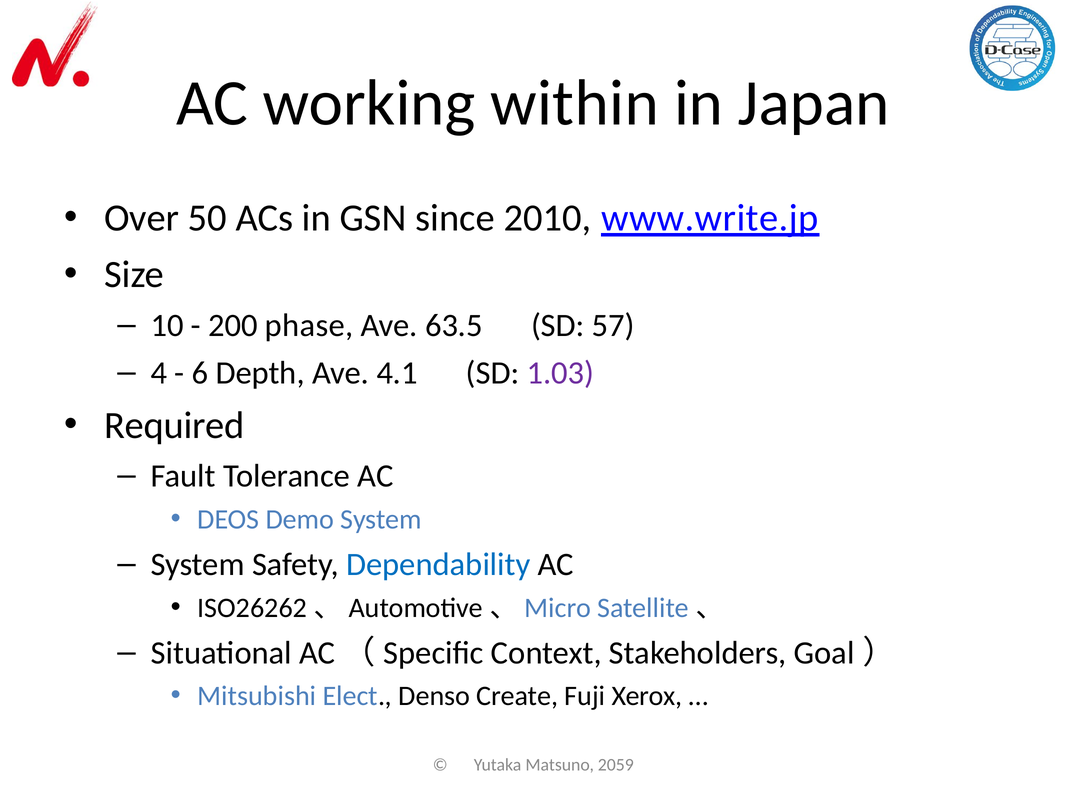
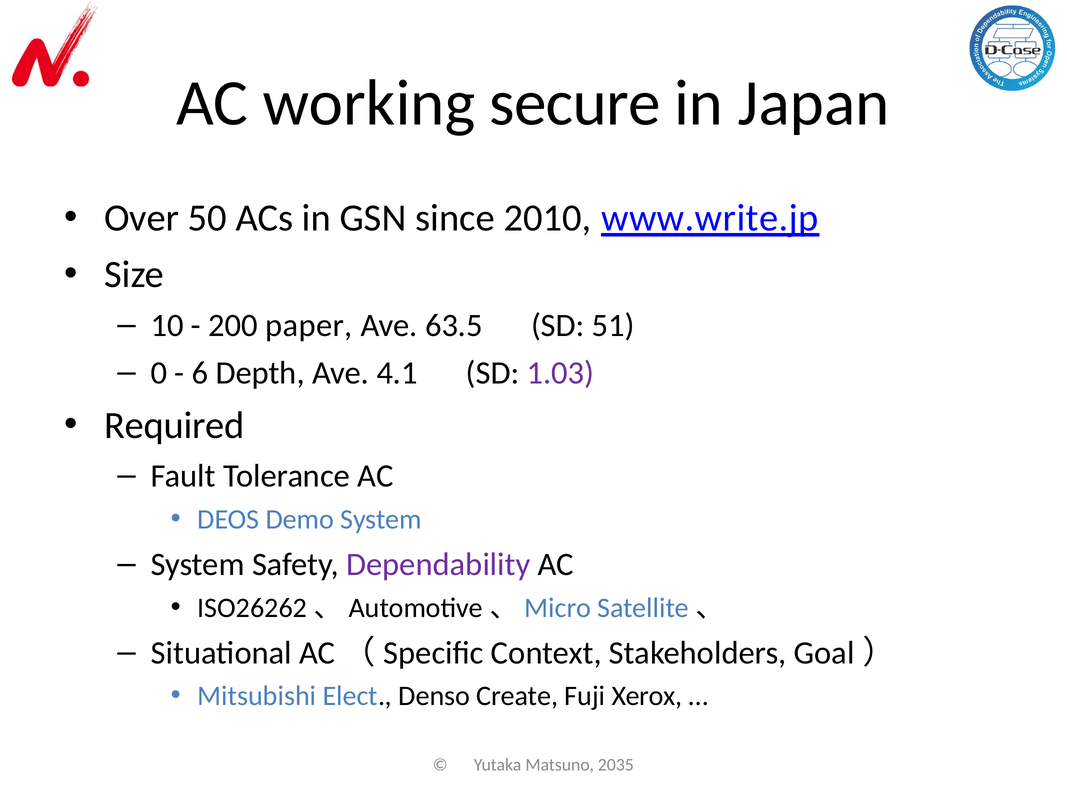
within: within -> secure (575, 103)
phase: phase -> paper (309, 325)
57: 57 -> 51 (613, 325)
4: 4 -> 0 (159, 372)
Dependability colour: blue -> purple (438, 564)
2059: 2059 -> 2035 (616, 764)
